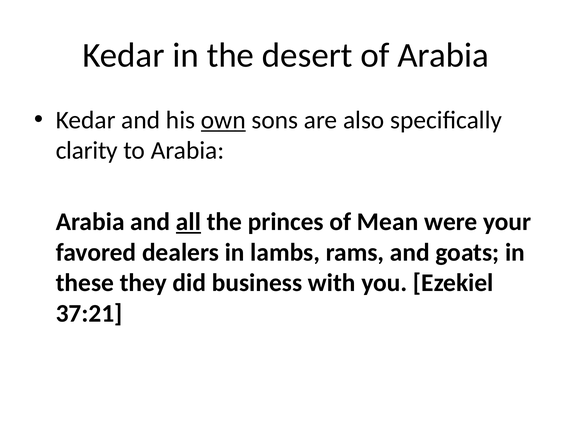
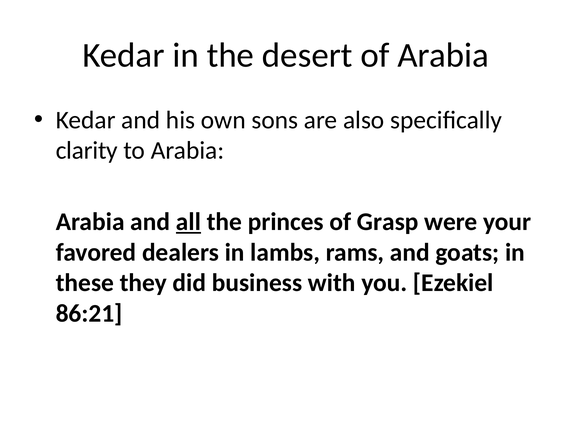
own underline: present -> none (223, 120)
Mean: Mean -> Grasp (388, 222)
37:21: 37:21 -> 86:21 (89, 313)
